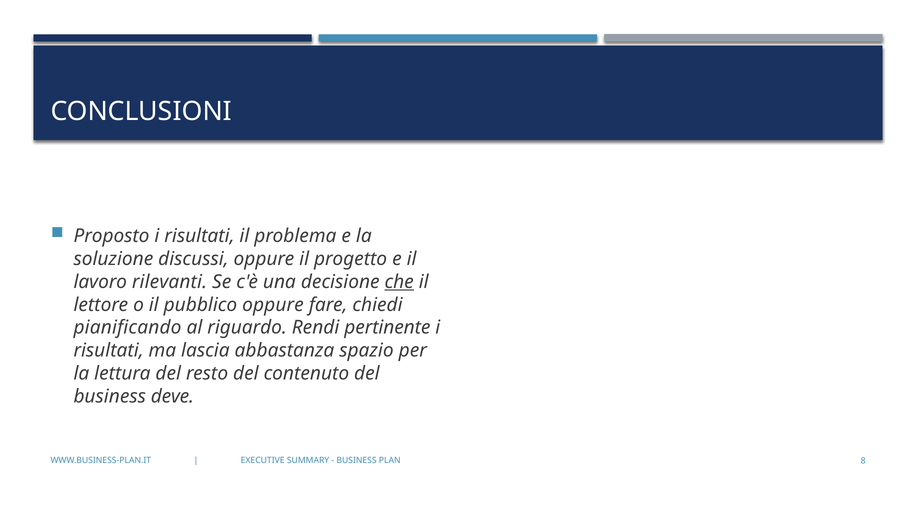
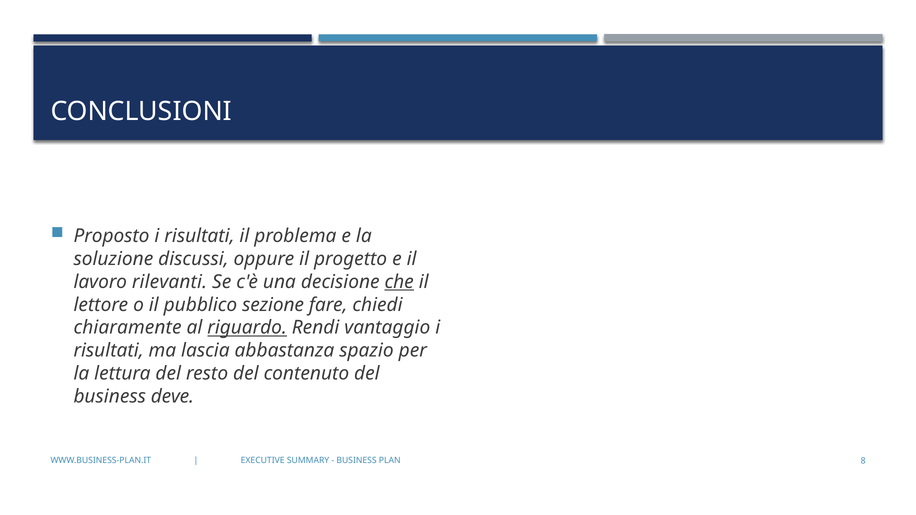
pubblico oppure: oppure -> sezione (273, 305)
pianificando: pianificando -> chiaramente (128, 328)
riguardo underline: none -> present (247, 328)
pertinente: pertinente -> vantaggio (387, 328)
